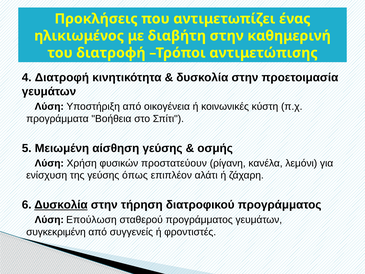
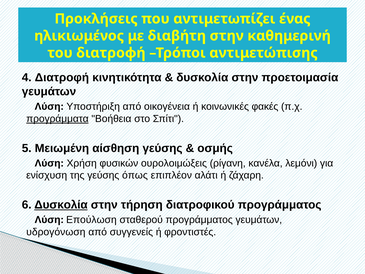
κύστη: κύστη -> φακές (265, 106)
προγράμματα underline: none -> present (57, 119)
προστατεύουν: προστατεύουν -> ουρολοιμώξεις (174, 163)
συγκεκριμένη: συγκεκριμένη -> υδρογόνωση (56, 232)
